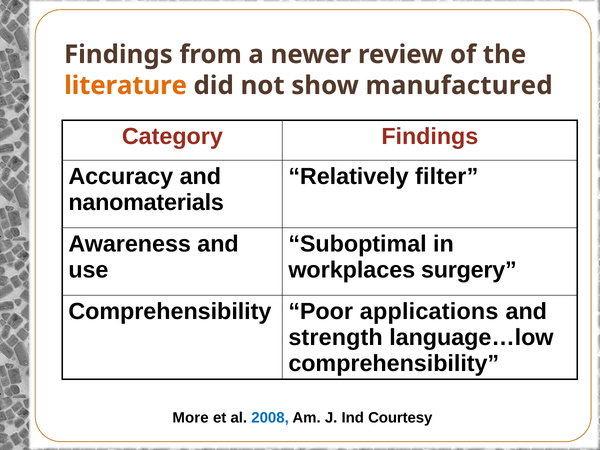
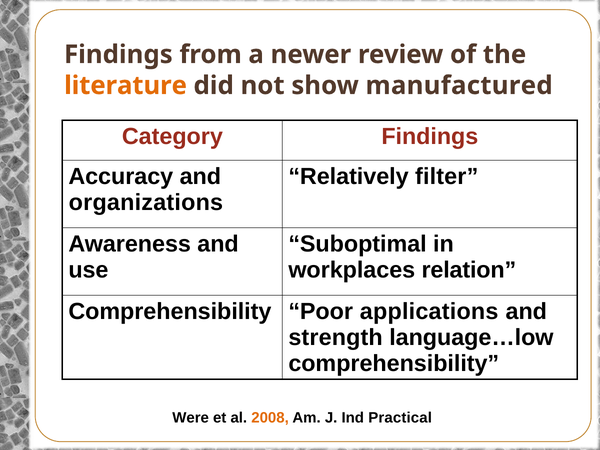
nanomaterials: nanomaterials -> organizations (146, 203)
surgery: surgery -> relation (469, 270)
More: More -> Were (191, 418)
2008 colour: blue -> orange (270, 418)
Courtesy: Courtesy -> Practical (400, 418)
